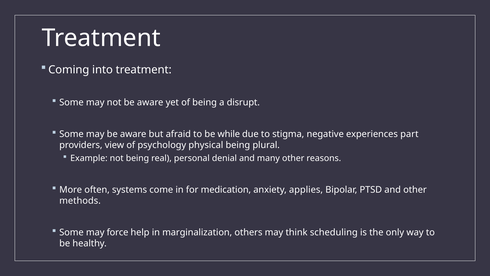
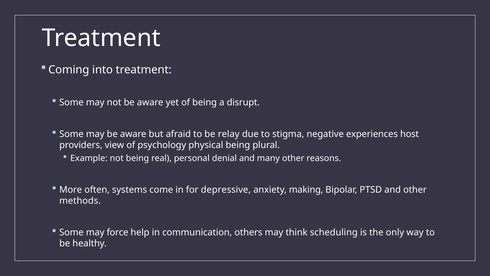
while: while -> relay (229, 134)
part: part -> host (410, 134)
medication: medication -> depressive (226, 190)
applies: applies -> making (306, 190)
marginalization: marginalization -> communication (197, 232)
